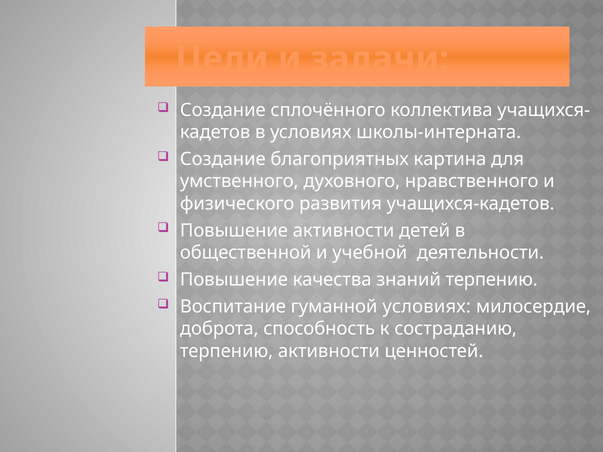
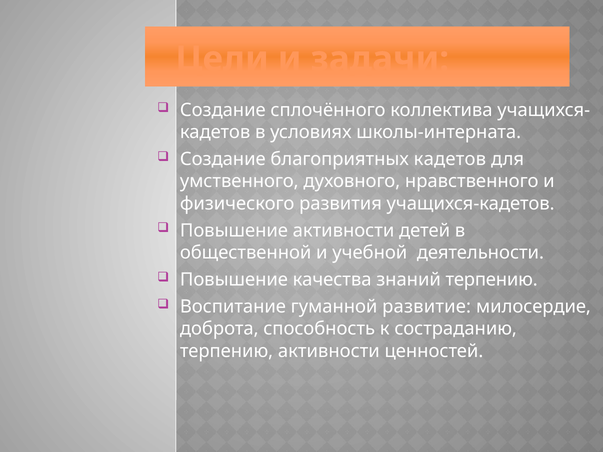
благоприятных картина: картина -> кадетов (450, 159)
гуманной условиях: условиях -> развитие (427, 307)
